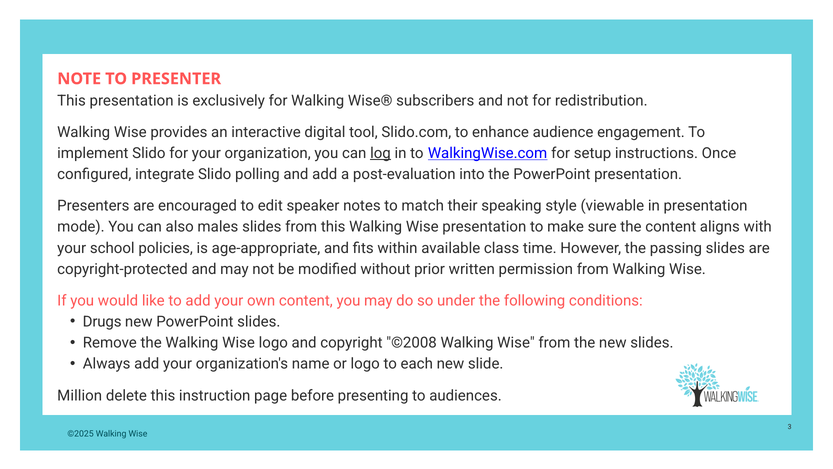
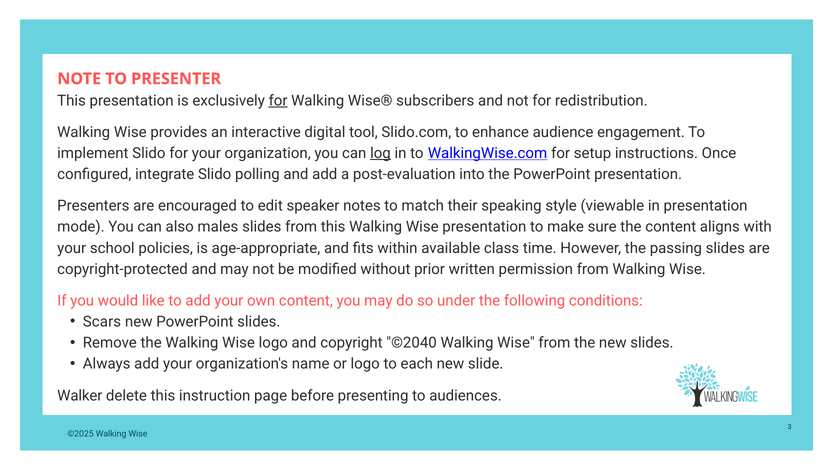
for underline: none -> present (278, 100)
Drugs: Drugs -> Scars (102, 322)
©2008: ©2008 -> ©2040 (412, 343)
Million: Million -> Walker (80, 395)
